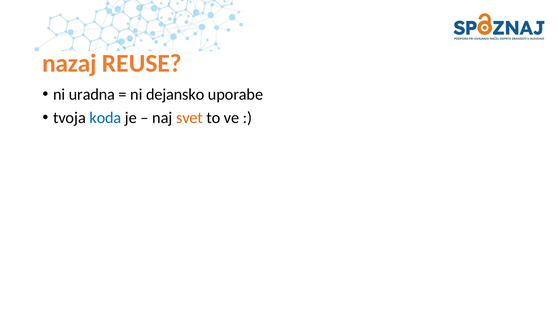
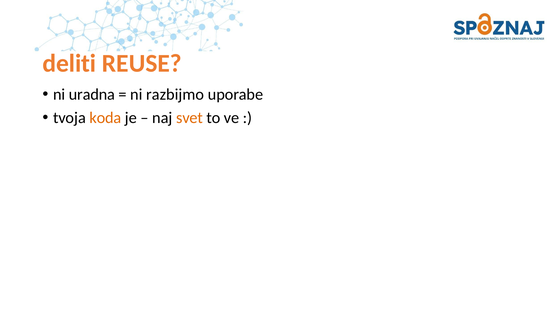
nazaj: nazaj -> deliti (69, 63)
dejansko: dejansko -> razbijmo (175, 94)
koda colour: blue -> orange (105, 118)
